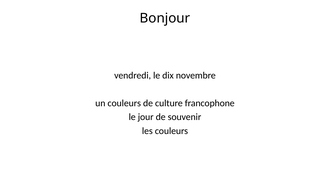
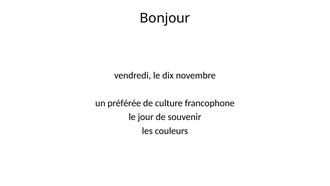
un couleurs: couleurs -> préférée (124, 103)
